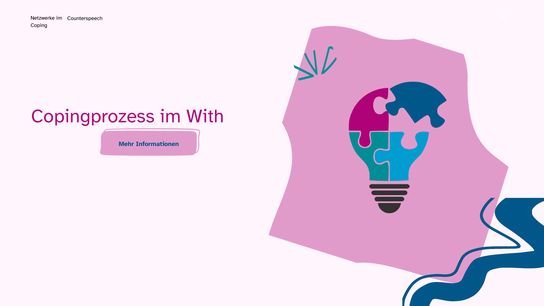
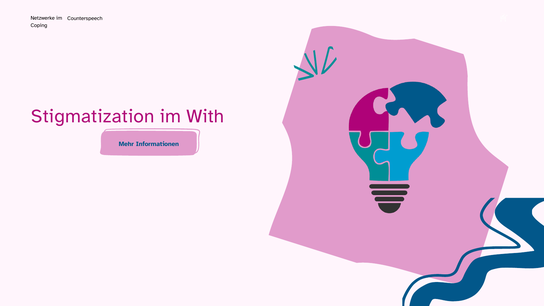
Copingprozess: Copingprozess -> Stigmatization (93, 116)
